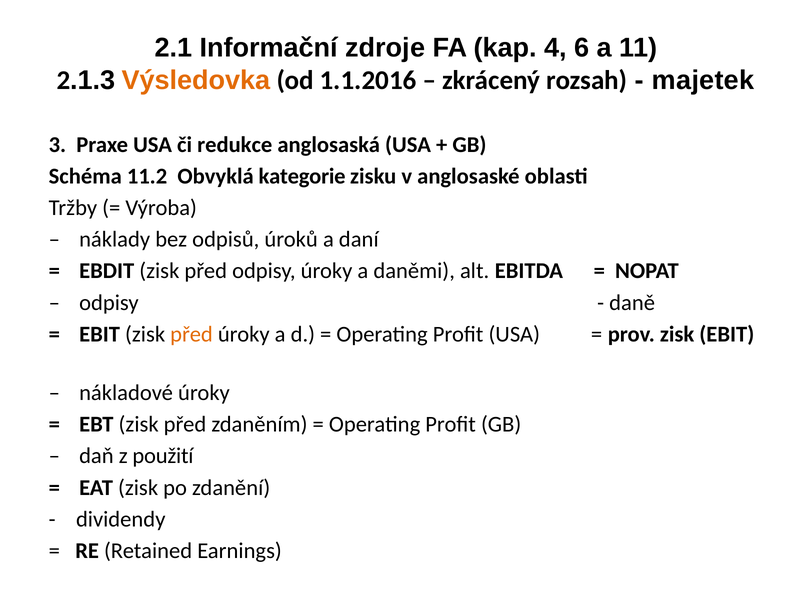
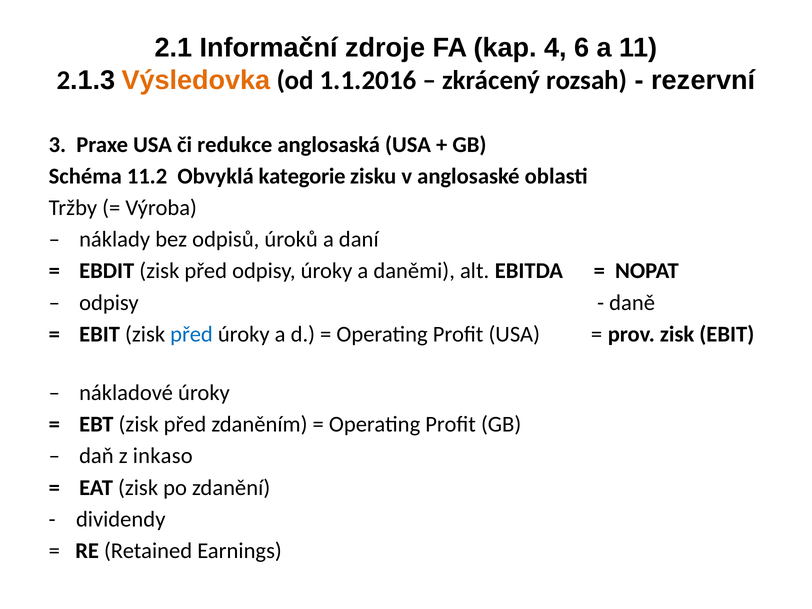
majetek: majetek -> rezervní (703, 80)
před colour: orange -> blue (192, 334)
použití: použití -> inkaso (163, 456)
